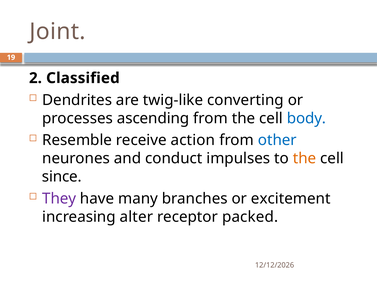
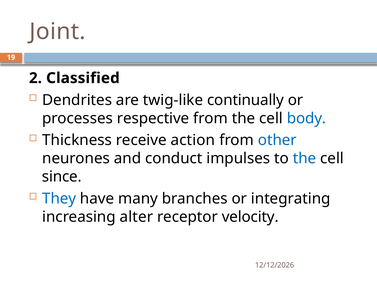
converting: converting -> continually (245, 100)
ascending: ascending -> respective (153, 118)
Resemble: Resemble -> Thickness (77, 140)
the colour: orange -> blue (305, 158)
They colour: purple -> blue (59, 198)
excitement: excitement -> integrating (291, 198)
packed: packed -> velocity (250, 217)
